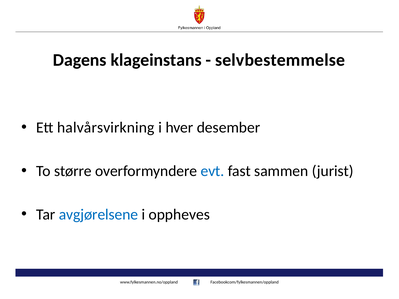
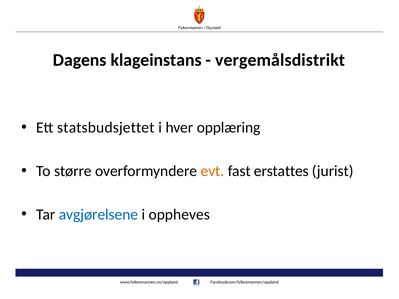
selvbestemmelse: selvbestemmelse -> vergemålsdistrikt (280, 60)
halvårsvirkning: halvårsvirkning -> statsbudsjettet (106, 128)
desember: desember -> opplæring (229, 128)
evt colour: blue -> orange (212, 171)
sammen: sammen -> erstattes (281, 171)
